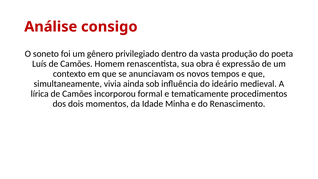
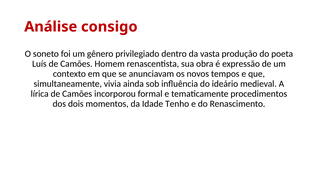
Minha: Minha -> Tenho (177, 104)
